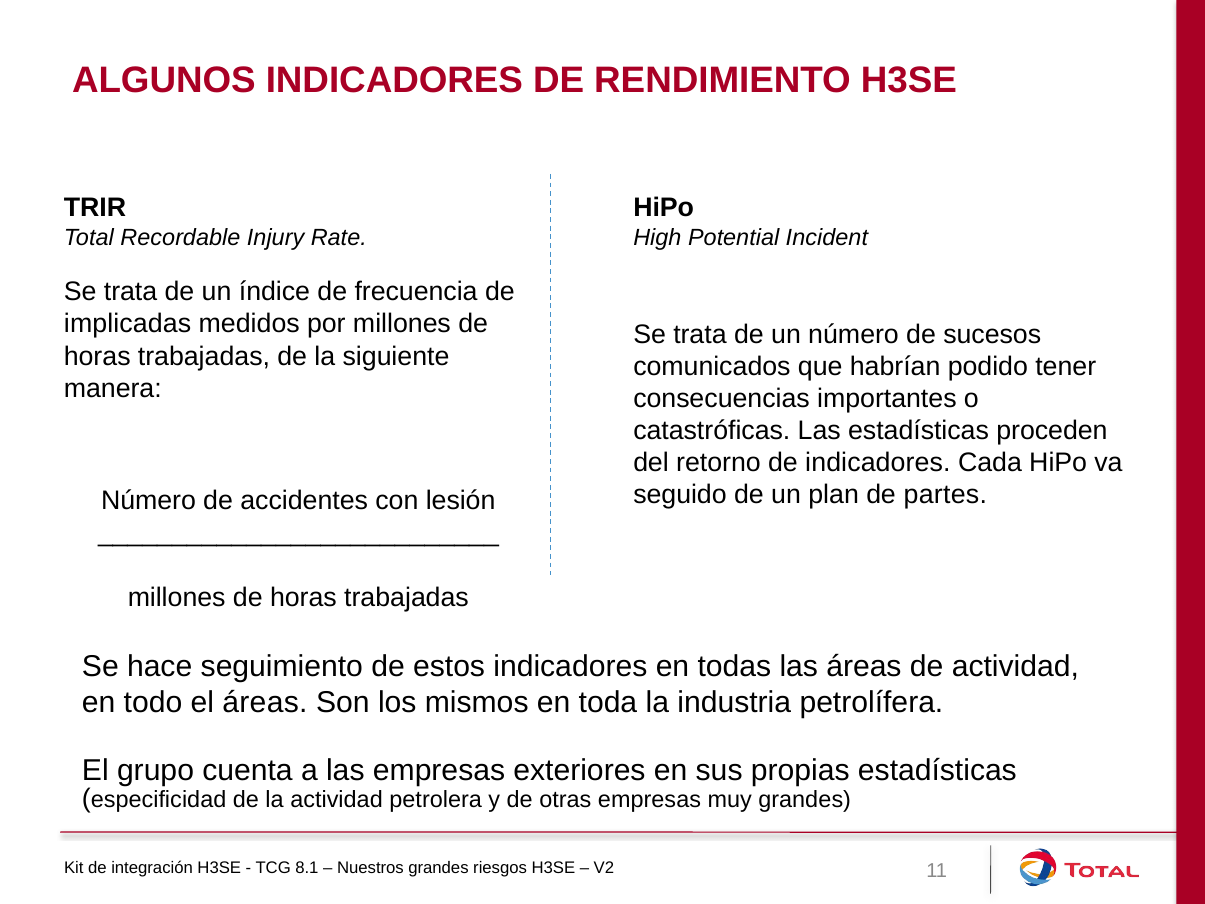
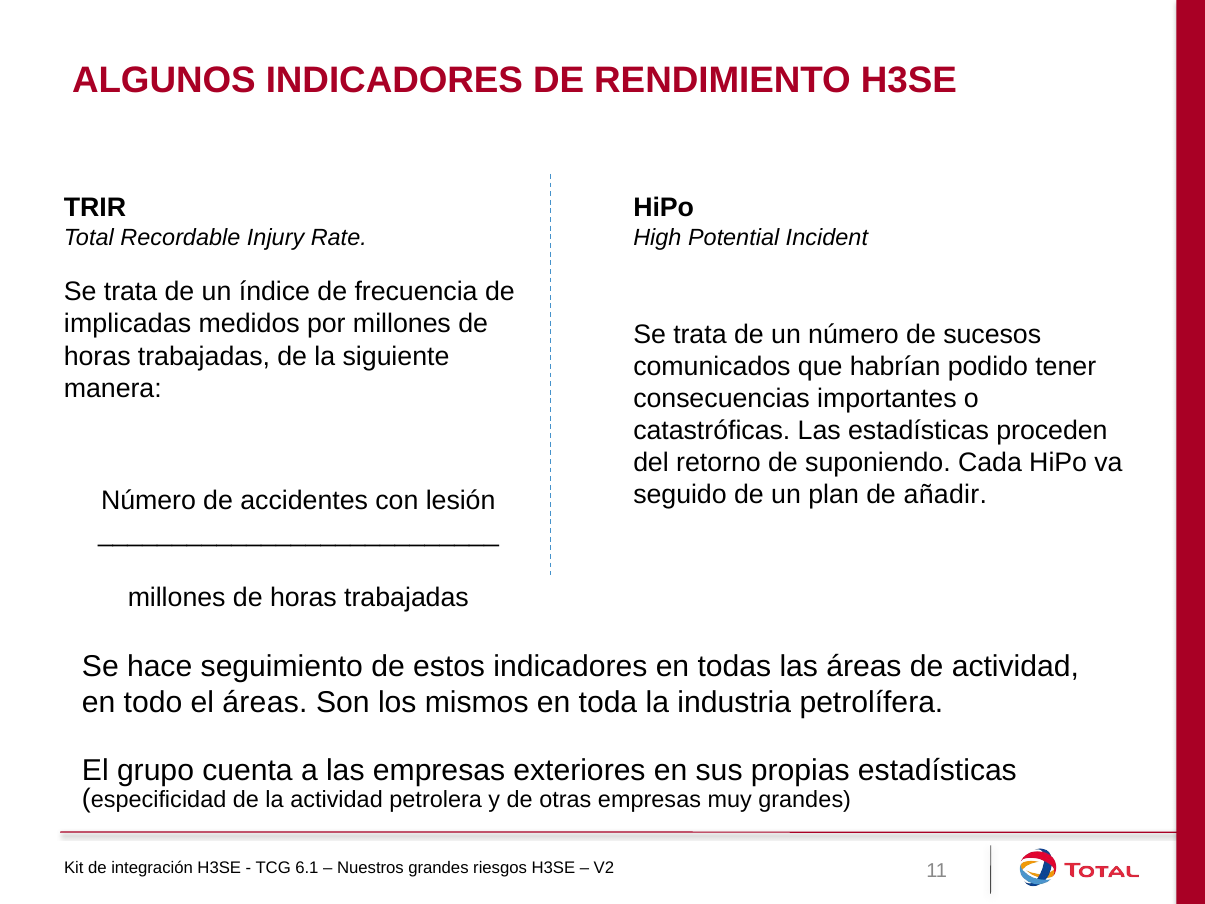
de indicadores: indicadores -> suponiendo (878, 463)
partes: partes -> añadir (945, 495)
8.1: 8.1 -> 6.1 (307, 868)
